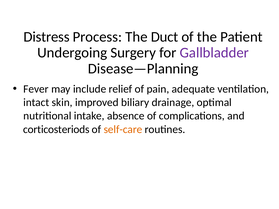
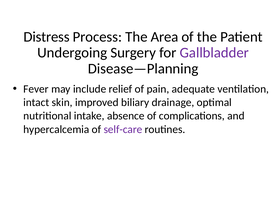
Duct: Duct -> Area (165, 37)
corticosteriods: corticosteriods -> hypercalcemia (56, 130)
self-care colour: orange -> purple (123, 130)
